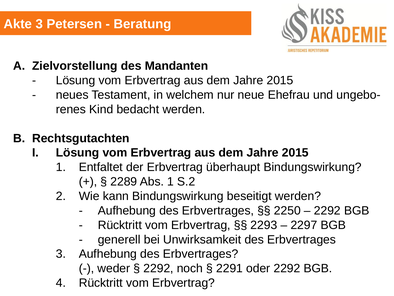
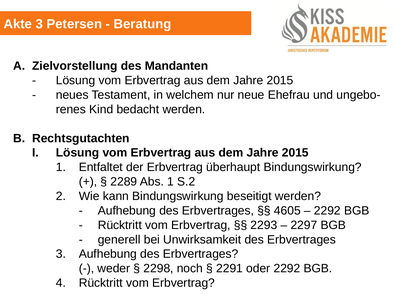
2250: 2250 -> 4605 (287, 210)
2292: 2292 -> 2298 (158, 268)
